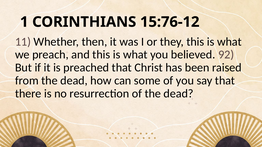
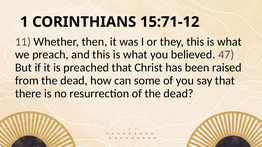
15:76-12: 15:76-12 -> 15:71-12 (170, 22)
92: 92 -> 47 (226, 55)
